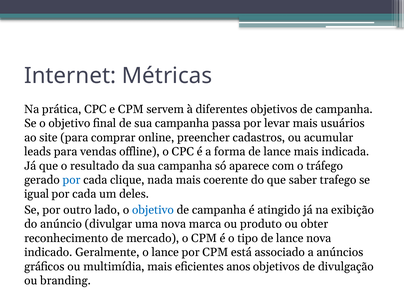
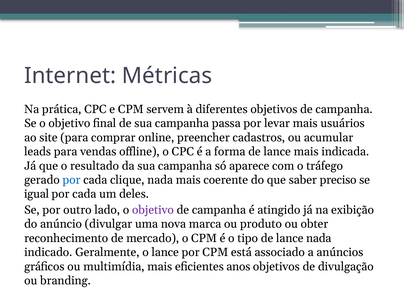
trafego: trafego -> preciso (338, 180)
objetivo colour: blue -> purple (153, 210)
lance nova: nova -> nada (319, 238)
